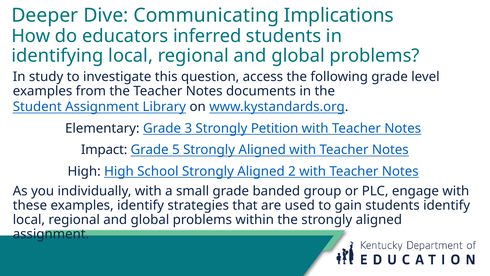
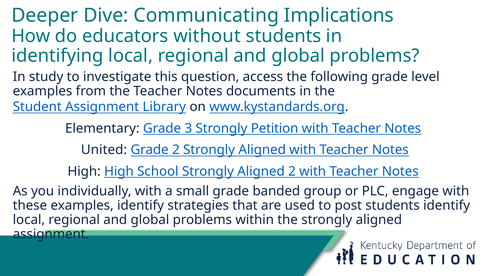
inferred: inferred -> without (207, 36)
Impact: Impact -> United (104, 150)
Grade 5: 5 -> 2 (176, 150)
gain: gain -> post (348, 205)
